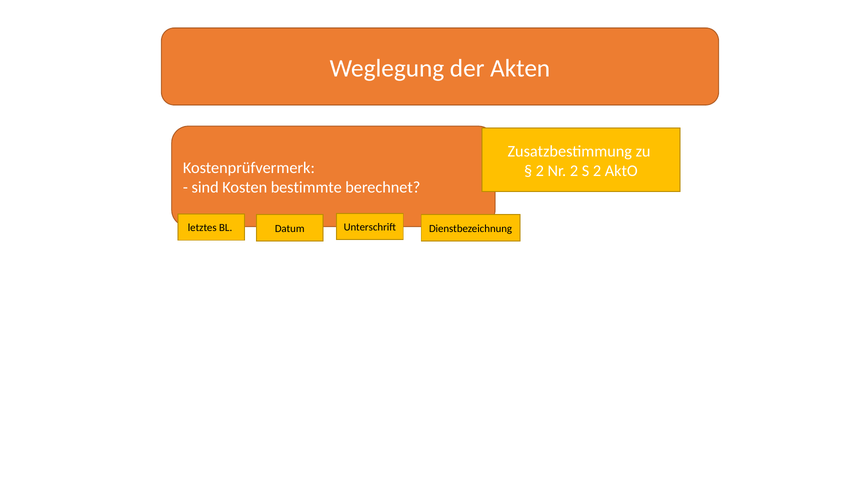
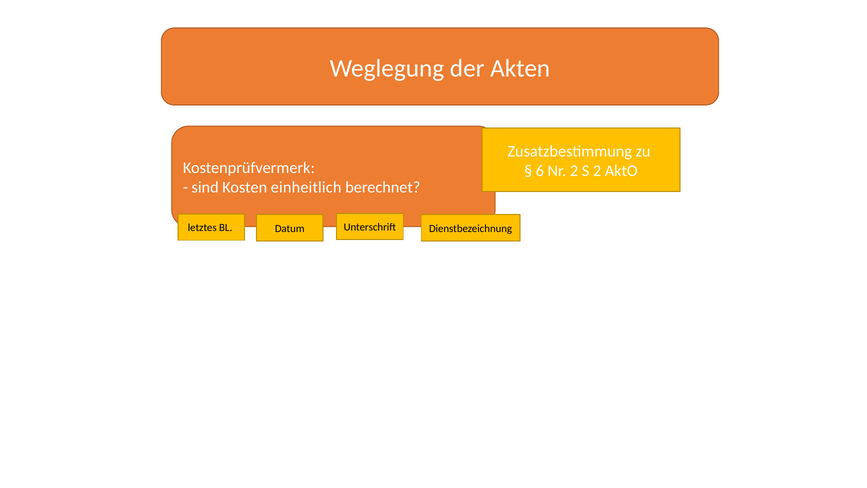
2: 2 -> 6 (540, 171)
bestimmte: bestimmte -> einheitlich (306, 187)
